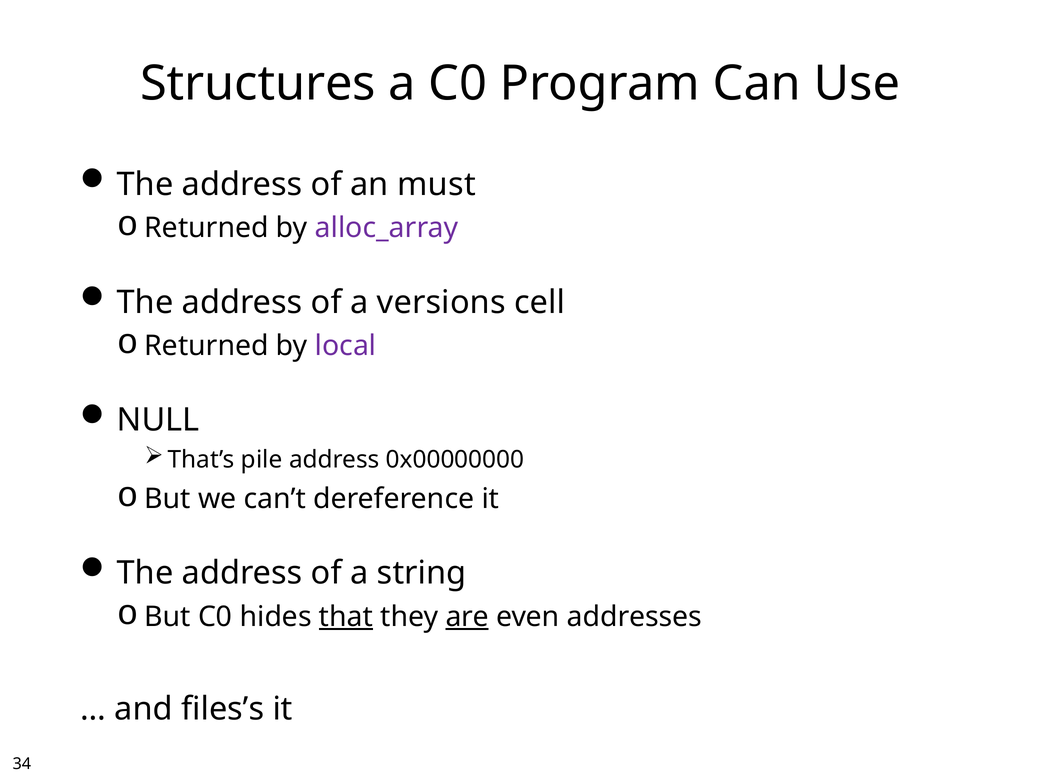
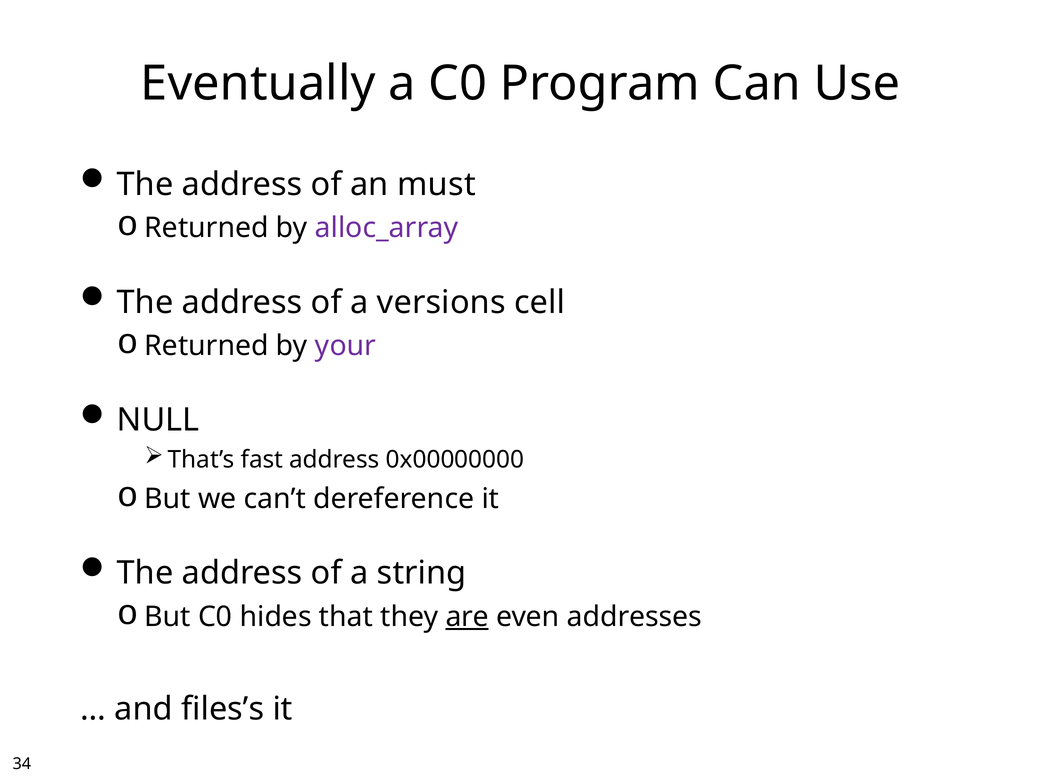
Structures: Structures -> Eventually (258, 84)
local: local -> your (346, 346)
pile: pile -> fast (262, 460)
that underline: present -> none (346, 617)
